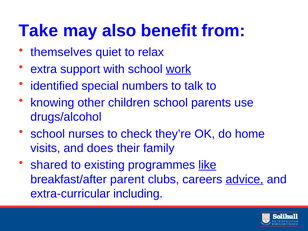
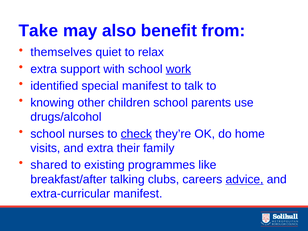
special numbers: numbers -> manifest (145, 86)
check underline: none -> present (136, 134)
and does: does -> extra (100, 148)
like underline: present -> none (207, 165)
parent: parent -> talking (127, 179)
extra-curricular including: including -> manifest (138, 194)
